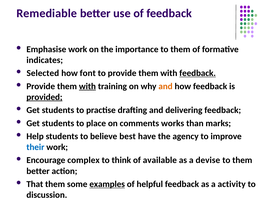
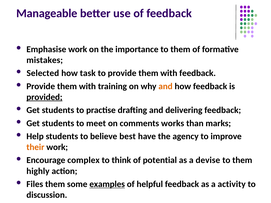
Remediable: Remediable -> Manageable (47, 13)
indicates: indicates -> mistakes (45, 60)
font: font -> task (88, 73)
feedback underline: present -> none (198, 73)
with underline: present -> none (87, 86)
place: place -> meet (96, 123)
their colour: blue -> orange (35, 147)
available: available -> potential (160, 160)
better: better -> highly (38, 171)
That: That -> Files (35, 184)
